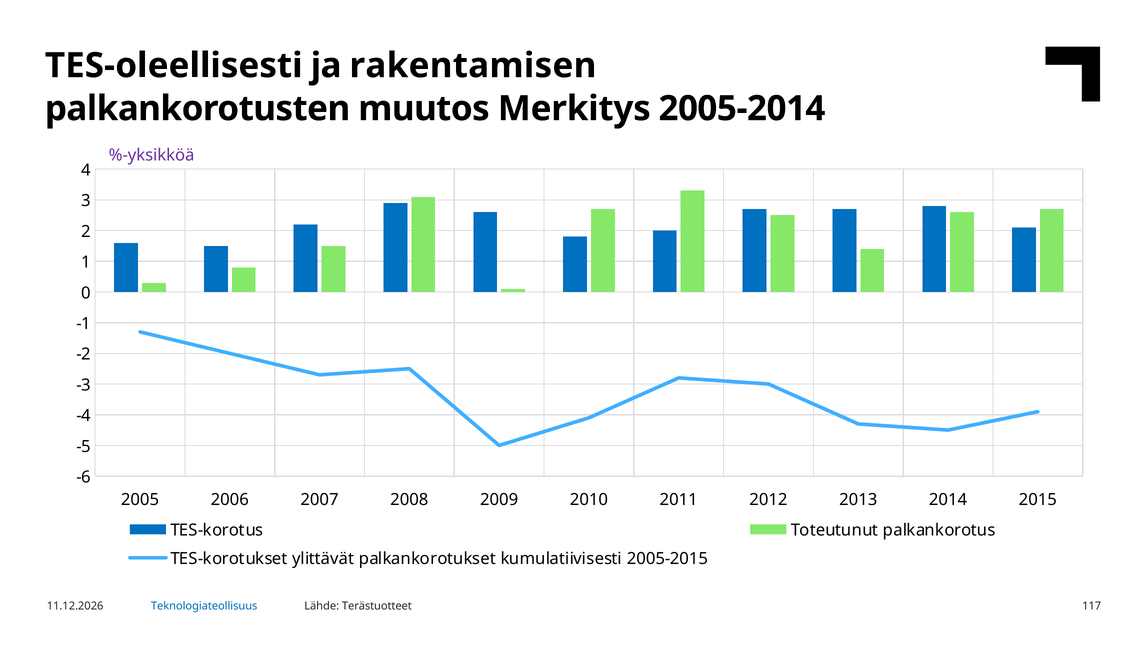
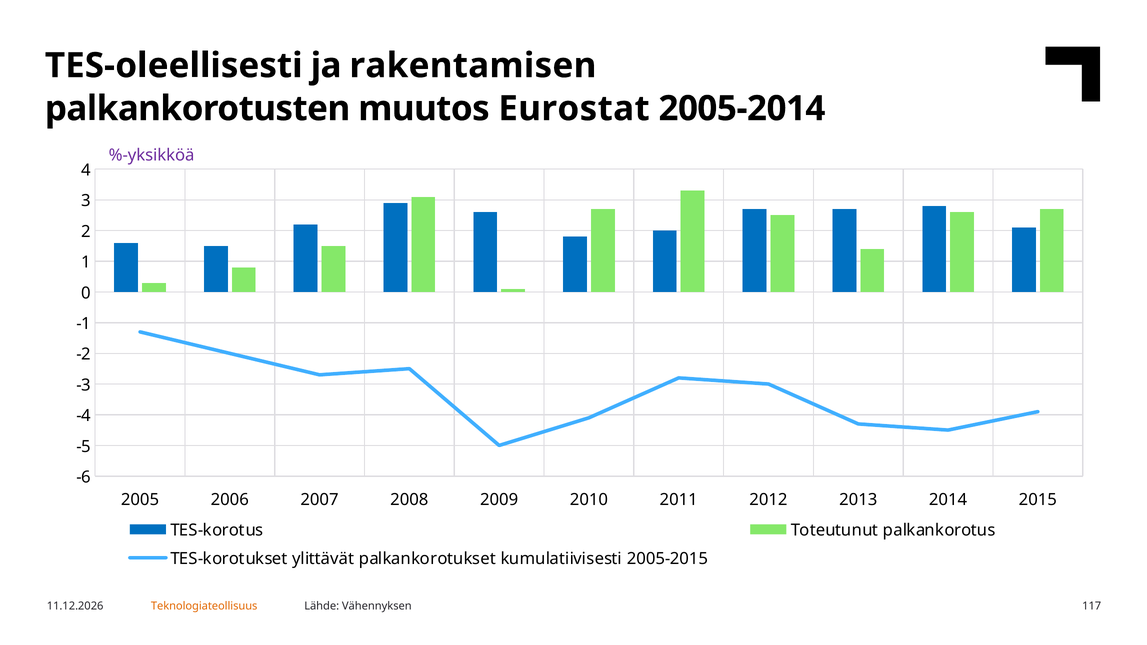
Merkitys: Merkitys -> Eurostat (574, 109)
Teknologiateollisuus colour: blue -> orange (204, 606)
Terästuotteet: Terästuotteet -> Vähennyksen (377, 606)
